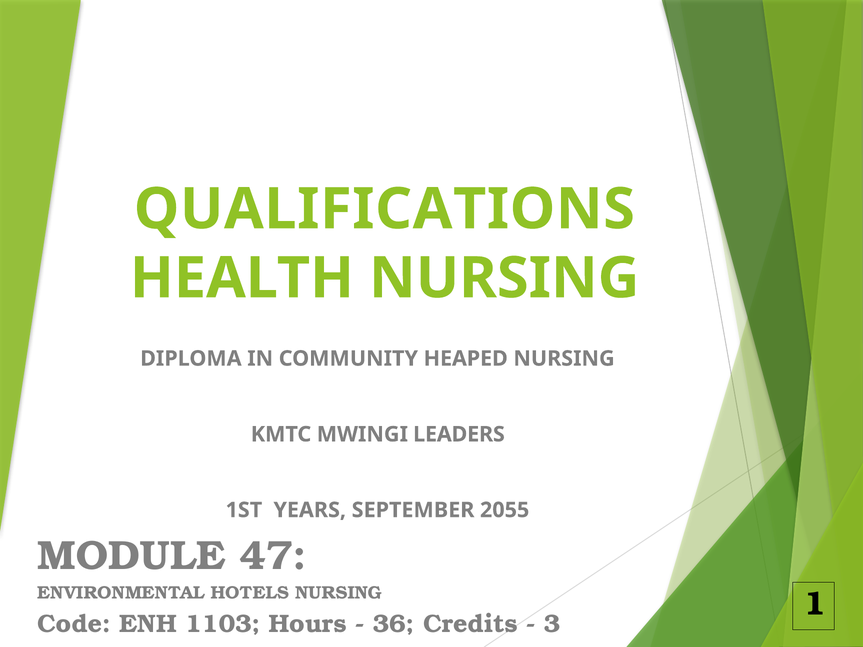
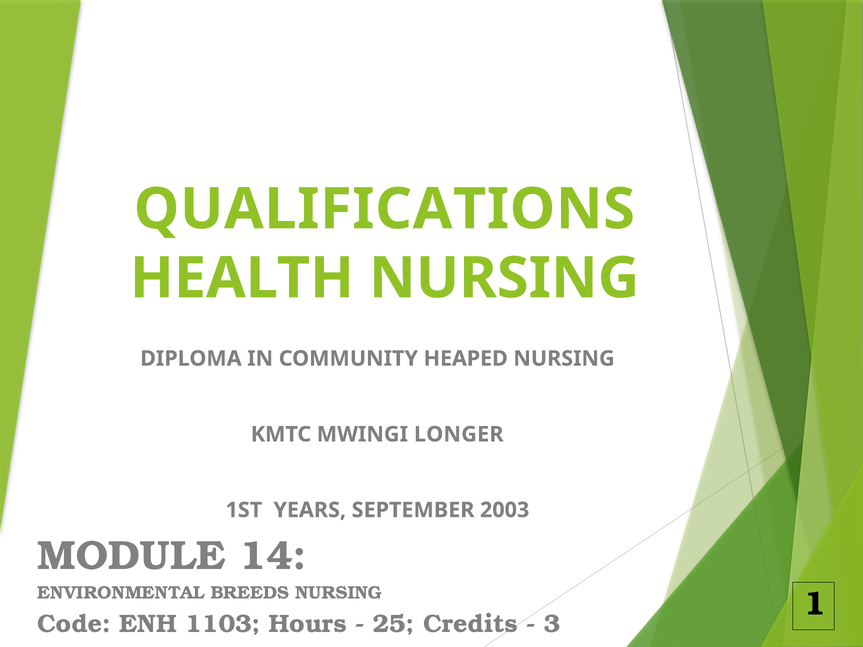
LEADERS: LEADERS -> LONGER (459, 434)
2055: 2055 -> 2003 (505, 510)
47: 47 -> 14 (273, 556)
HOTELS: HOTELS -> BREEDS (250, 593)
36: 36 -> 25 (394, 624)
